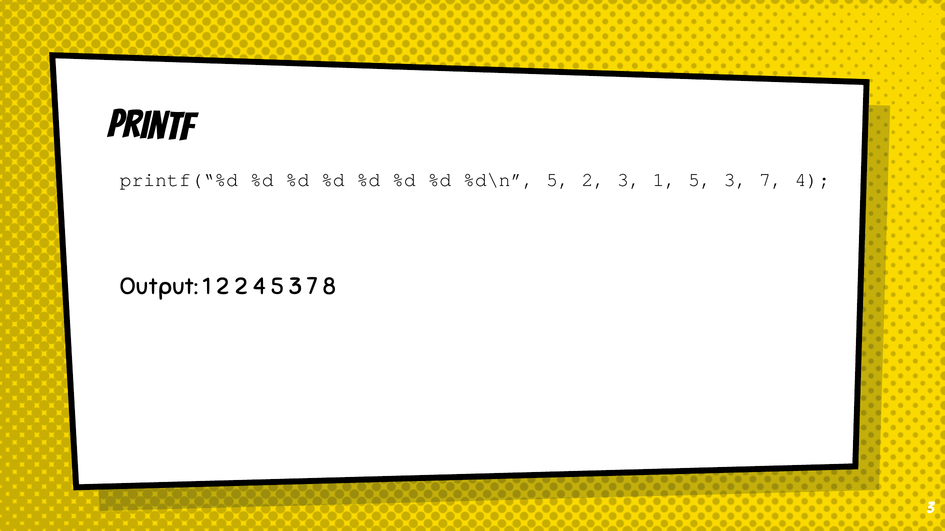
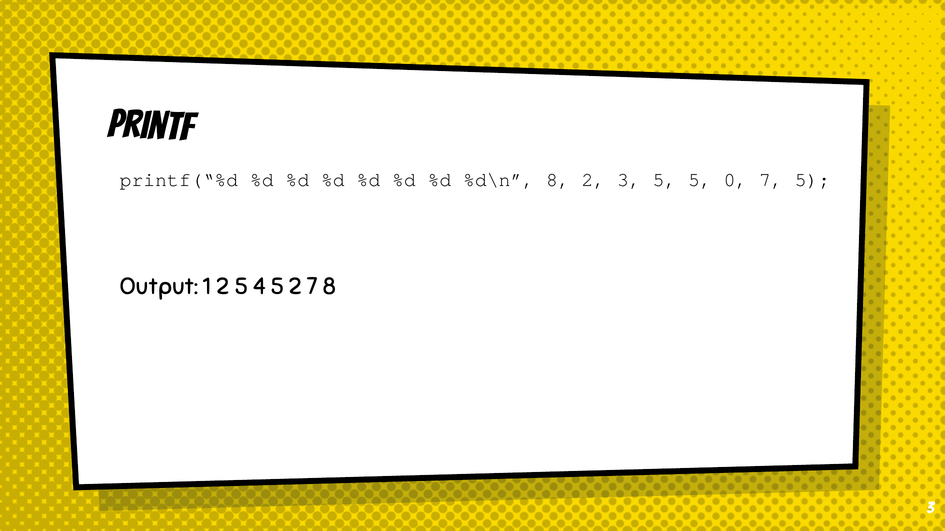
%d\n 5: 5 -> 8 (558, 180)
3 1: 1 -> 5 (664, 180)
3: 3 -> 0 (735, 180)
7 4: 4 -> 5 (812, 180)
2 2: 2 -> 5 (241, 287)
4 5 3: 3 -> 2 (296, 287)
